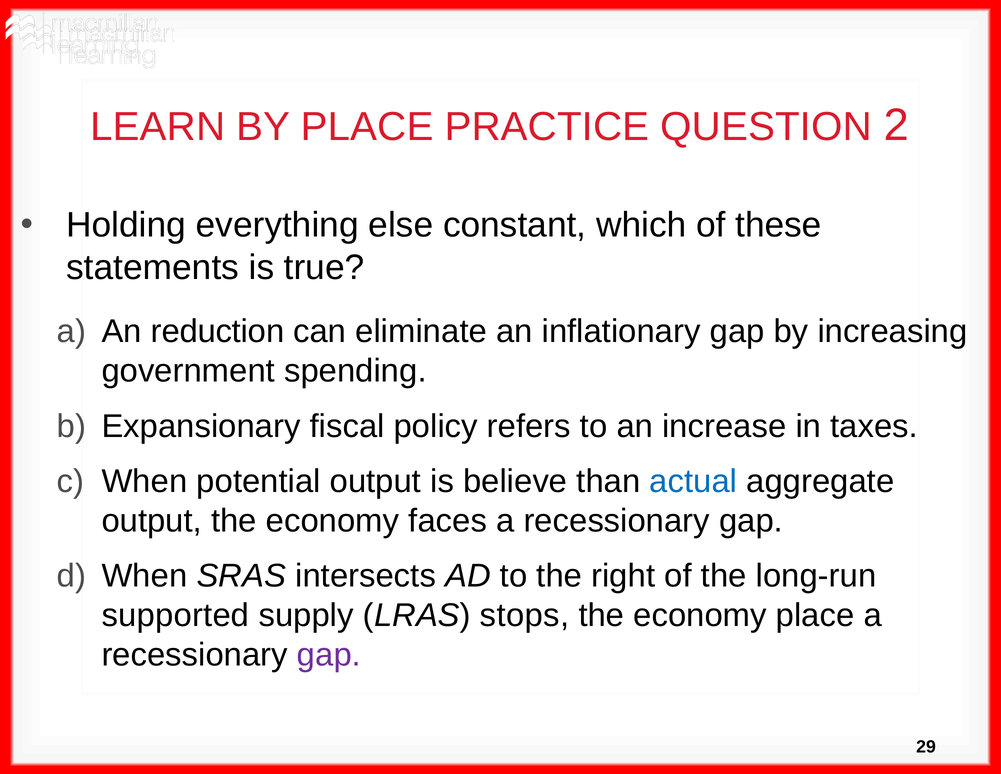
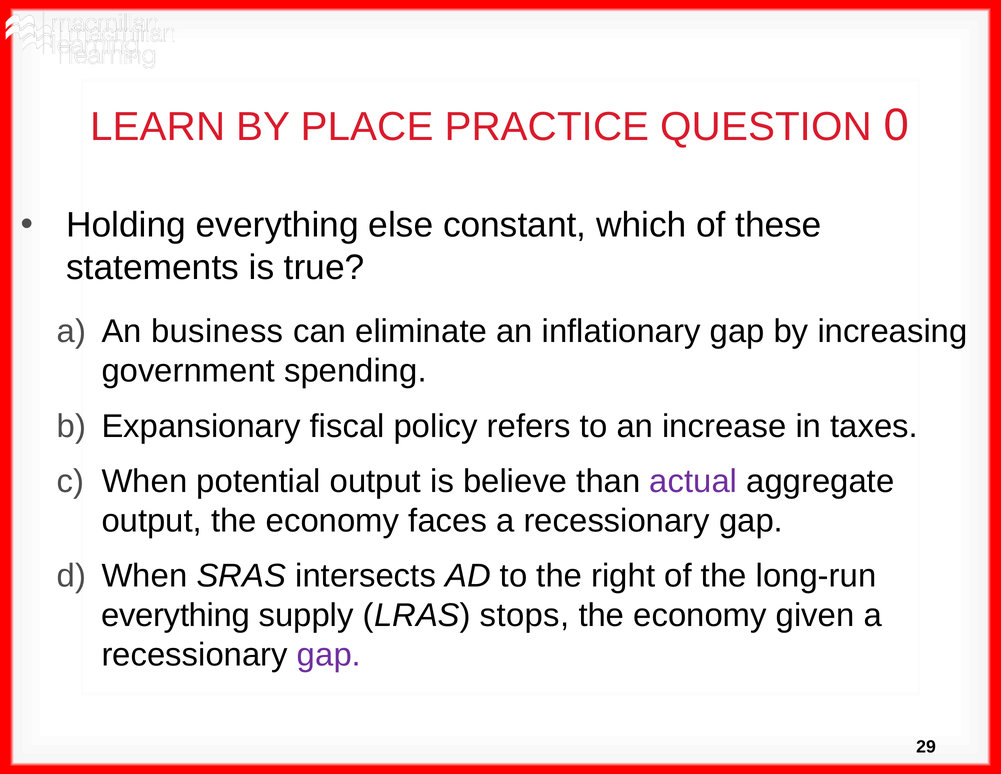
2: 2 -> 0 (897, 125)
reduction: reduction -> business (217, 331)
actual colour: blue -> purple (693, 481)
supported: supported -> everything (176, 615)
economy place: place -> given (815, 615)
